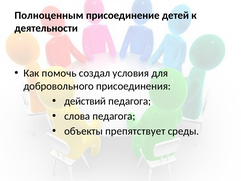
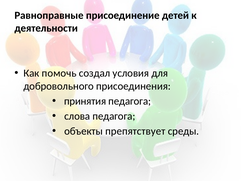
Полноценным: Полноценным -> Равноправные (49, 15)
действий: действий -> принятия (85, 101)
